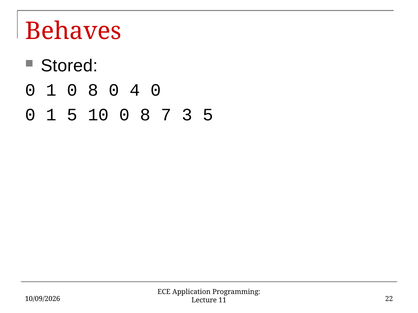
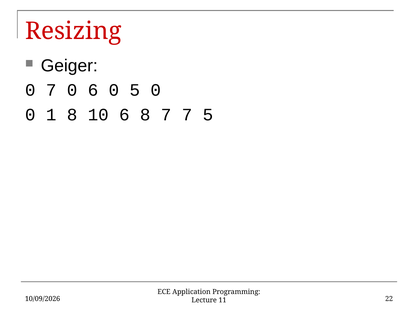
Behaves: Behaves -> Resizing (73, 31)
Stored: Stored -> Geiger (69, 66)
1: 1 -> 7 (51, 90)
8: 8 -> 6 (93, 90)
0 4: 4 -> 5 (135, 90)
1 5: 5 -> 8 (72, 115)
10 0: 0 -> 6 (124, 115)
7 3: 3 -> 7 (187, 115)
